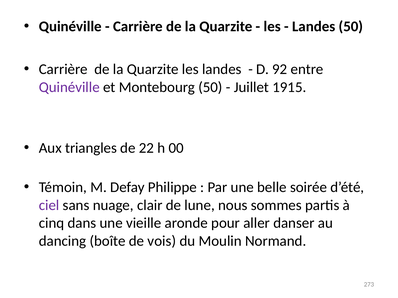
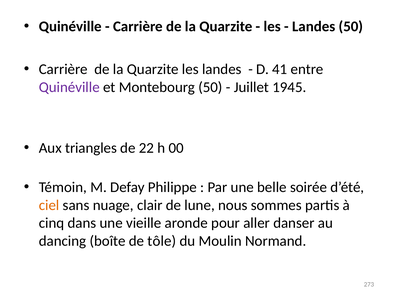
92: 92 -> 41 (280, 69)
1915: 1915 -> 1945 (289, 87)
ciel colour: purple -> orange (49, 206)
vois: vois -> tôle (162, 241)
